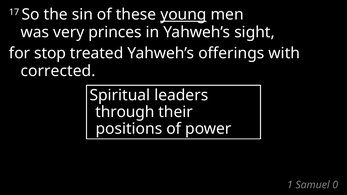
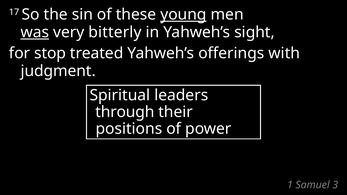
was underline: none -> present (35, 32)
princes: princes -> bitterly (115, 32)
corrected: corrected -> judgment (58, 71)
0: 0 -> 3 (335, 185)
